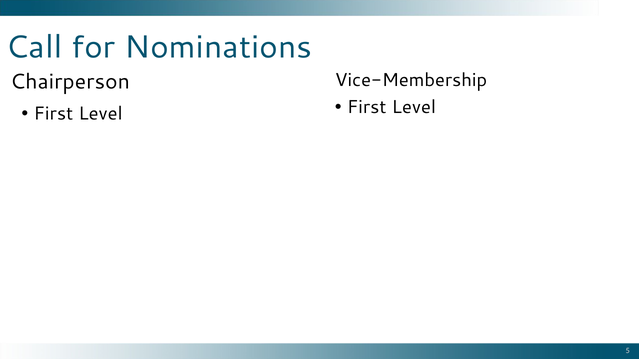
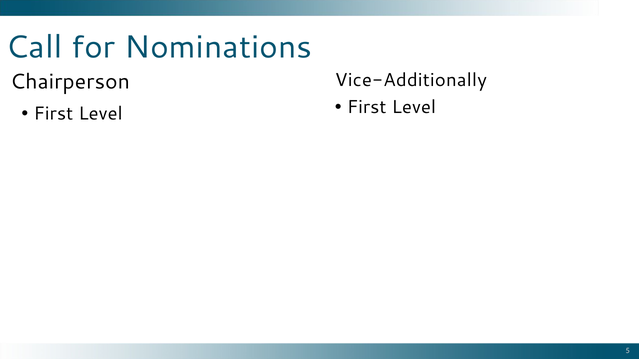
Vice-Membership: Vice-Membership -> Vice-Additionally (411, 80)
